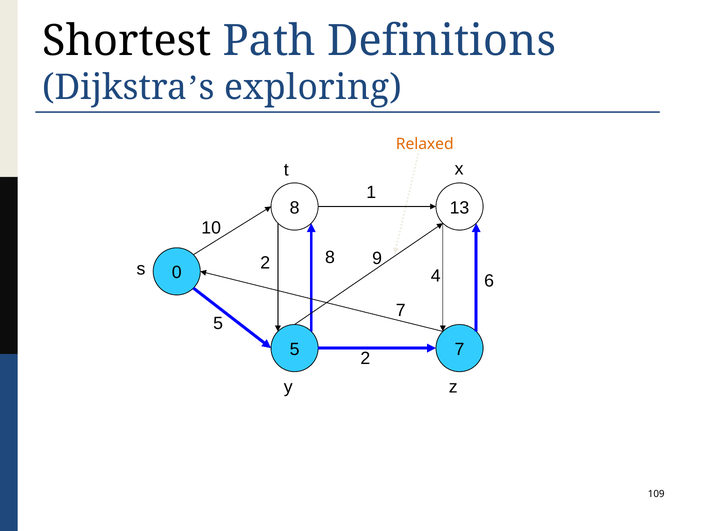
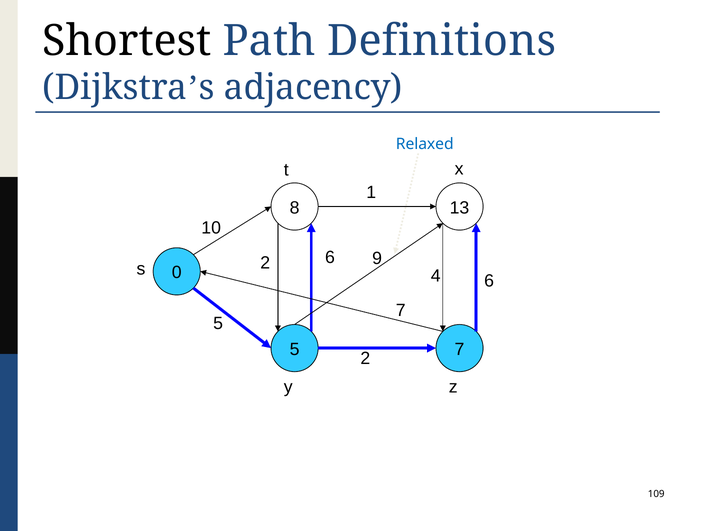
exploring: exploring -> adjacency (313, 87)
Relaxed colour: orange -> blue (425, 144)
8: 8 -> 6 (330, 257)
